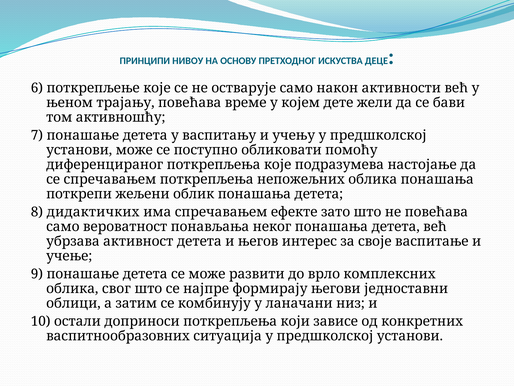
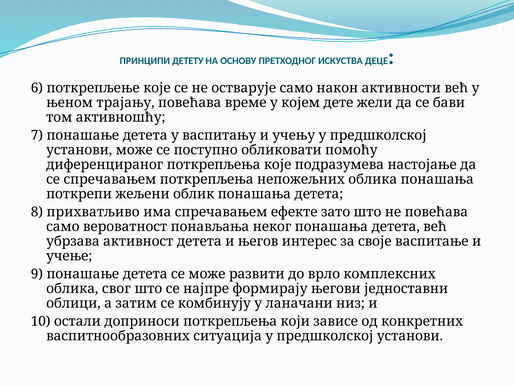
НИВОУ: НИВОУ -> ДЕТЕТУ (188, 61)
дидактичких: дидактичких -> прихватљиво (93, 212)
